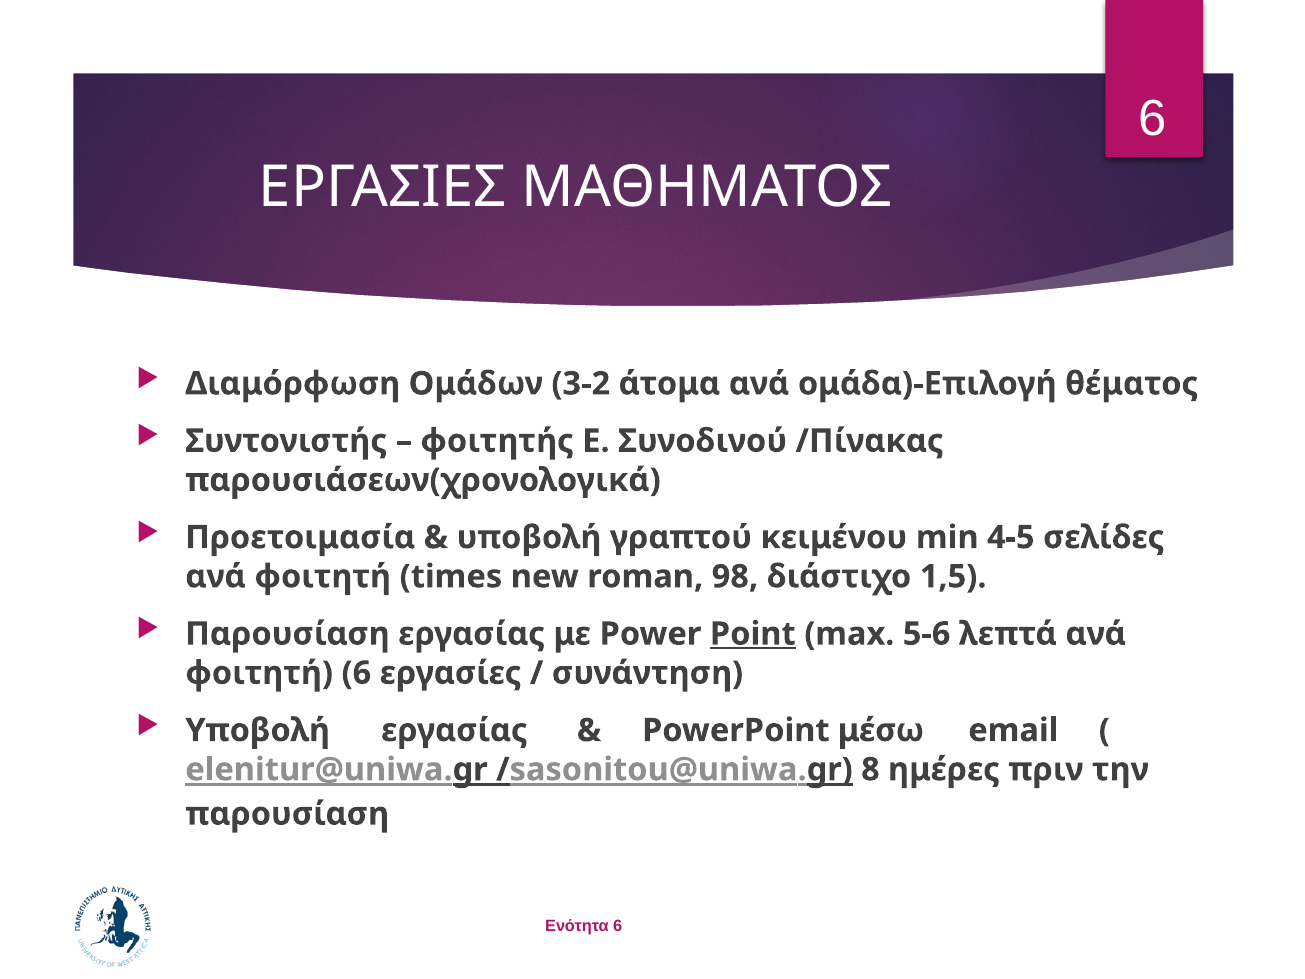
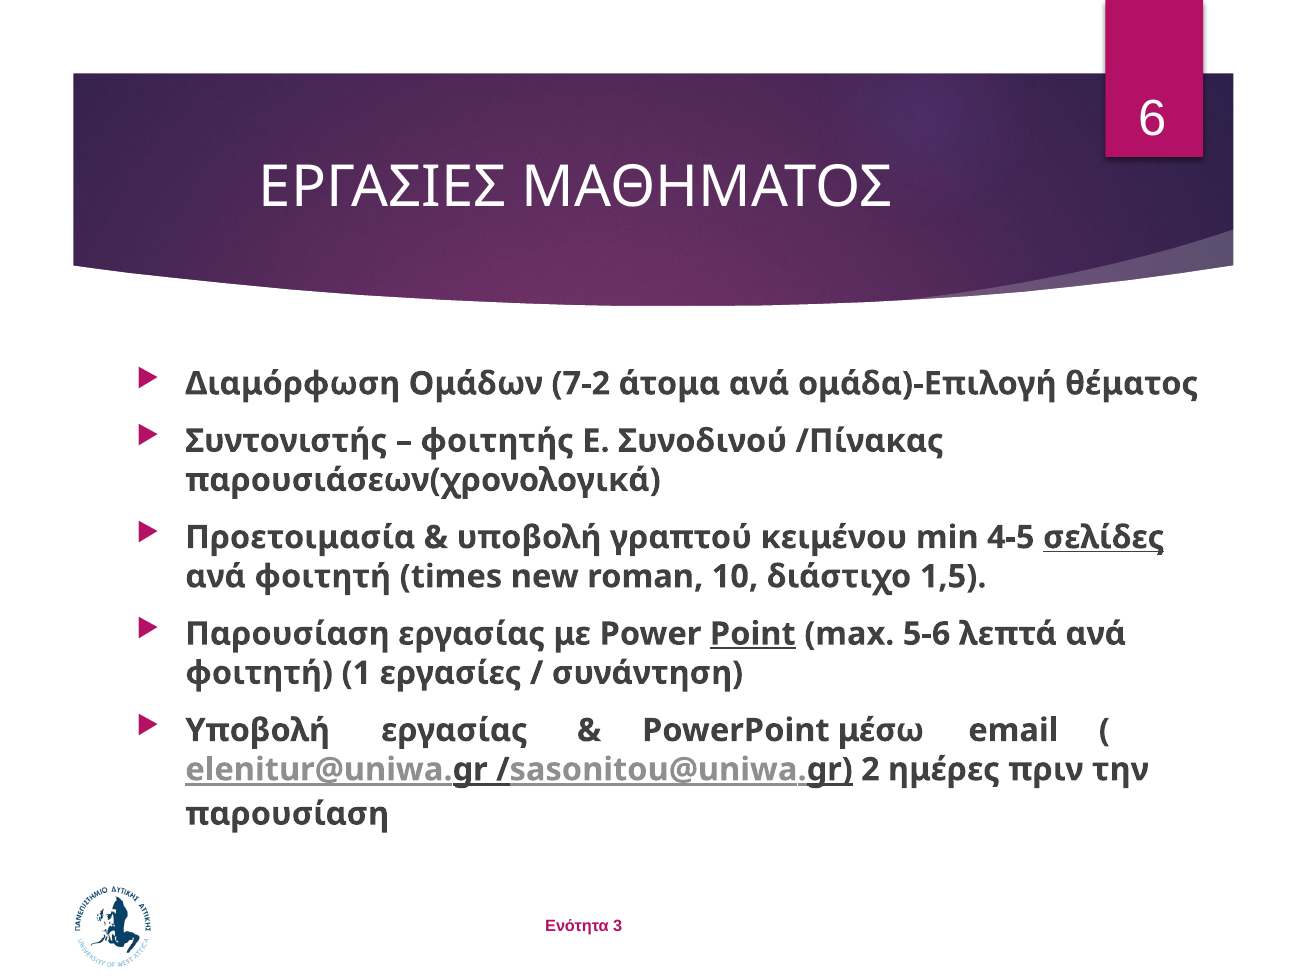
3-2: 3-2 -> 7-2 (581, 384)
σελίδες underline: none -> present (1104, 537)
98: 98 -> 10 (735, 576)
φοιτητή 6: 6 -> 1 (356, 673)
8: 8 -> 2 (870, 769)
Ενότητα 6: 6 -> 3 (618, 926)
